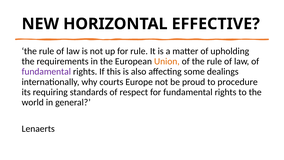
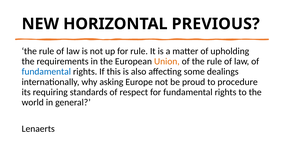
EFFECTIVE: EFFECTIVE -> PREVIOUS (216, 24)
fundamental colour: purple -> blue (46, 72)
courts: courts -> asking (111, 82)
